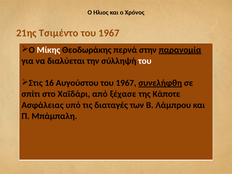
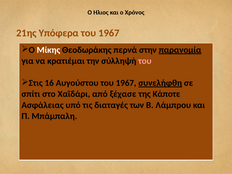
Τσιμέντο: Τσιμέντο -> Υπόφερα (59, 33)
διαλύεται: διαλύεται -> κρατιέμαι (66, 61)
του colour: white -> pink (145, 61)
